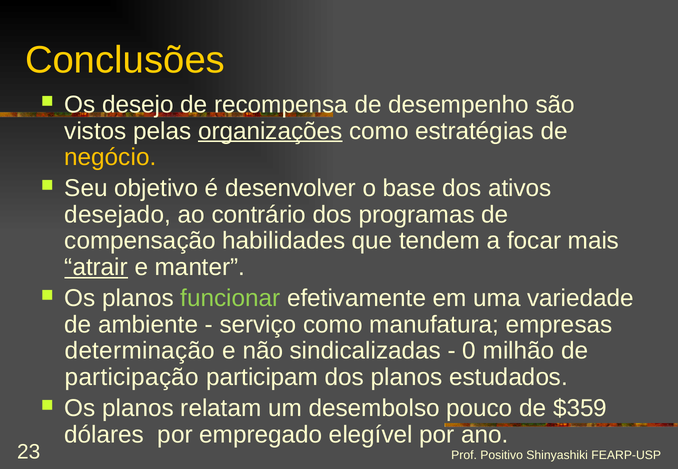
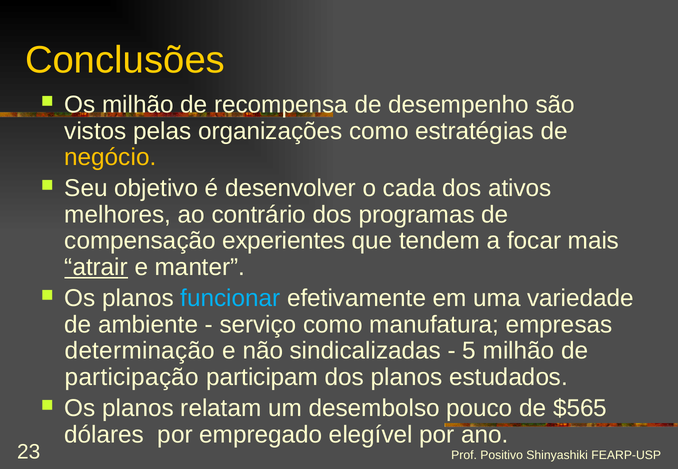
Os desejo: desejo -> milhão (138, 105)
organizações underline: present -> none (270, 131)
base: base -> cada (409, 189)
desejado: desejado -> melhores (118, 215)
habilidades: habilidades -> experientes (284, 241)
funcionar colour: light green -> light blue (230, 299)
0: 0 -> 5 (469, 351)
$359: $359 -> $565 (580, 409)
